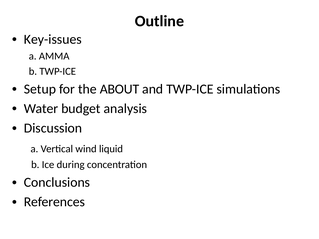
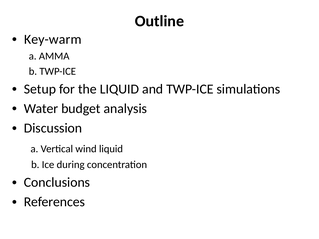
Key-issues: Key-issues -> Key-warm (53, 39)
the ABOUT: ABOUT -> LIQUID (119, 89)
